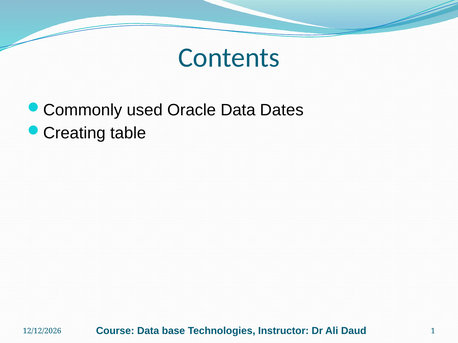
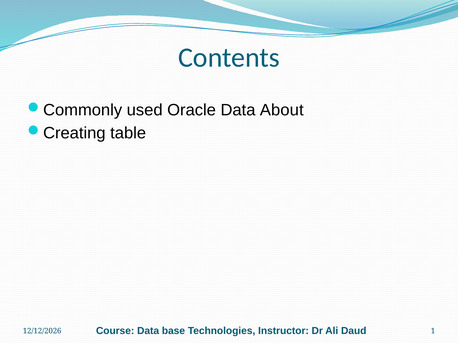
Dates: Dates -> About (282, 110)
